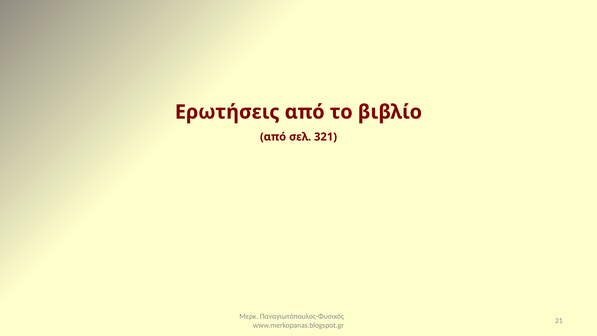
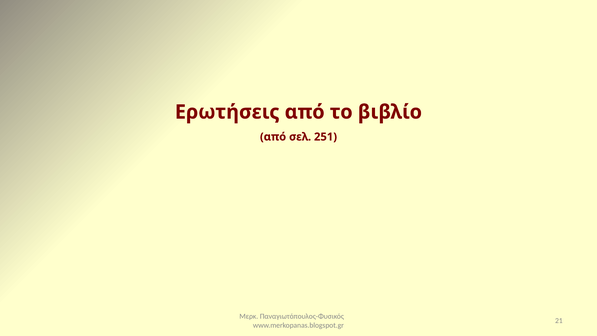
321: 321 -> 251 (326, 137)
